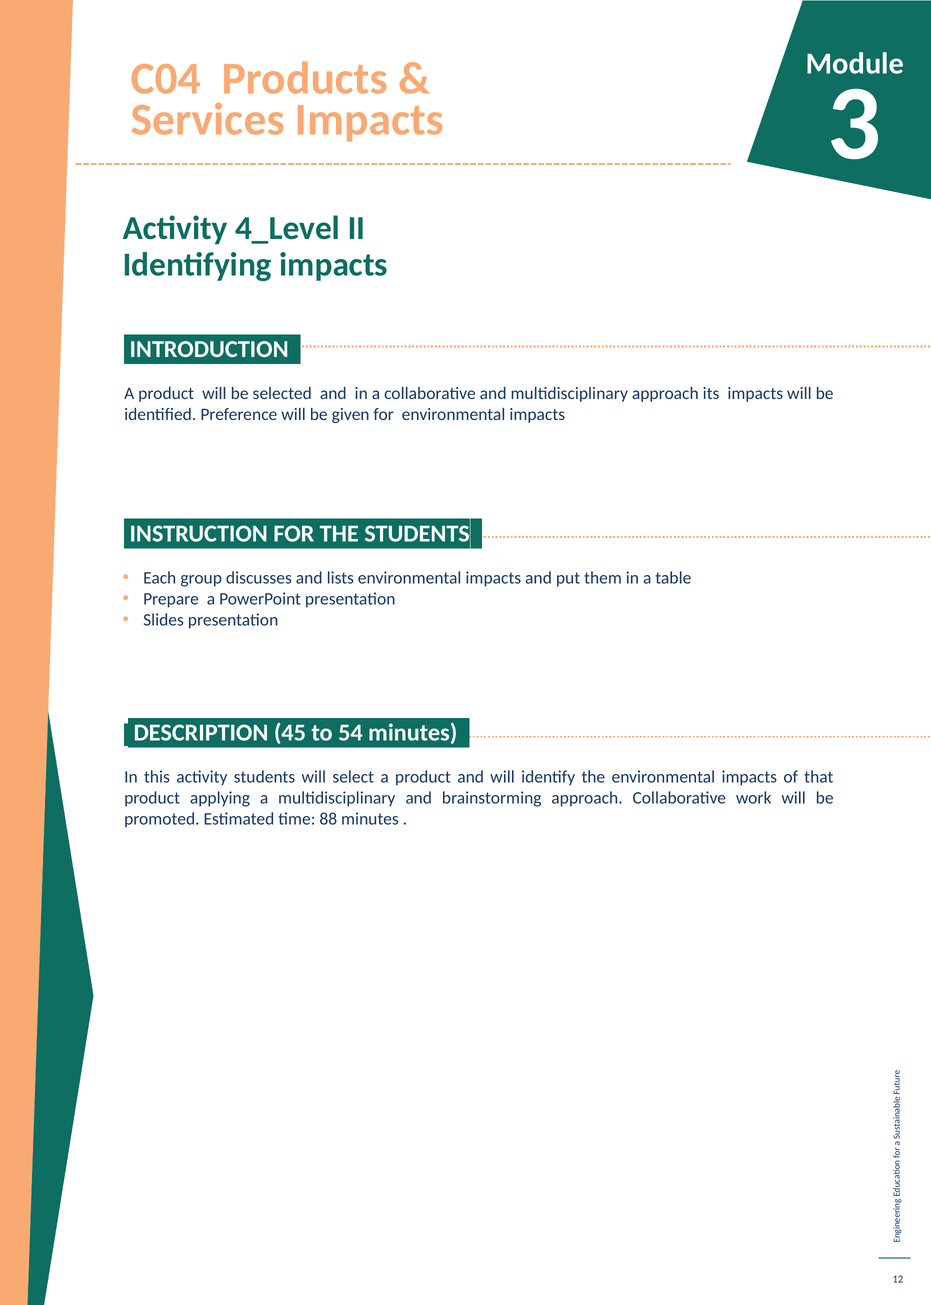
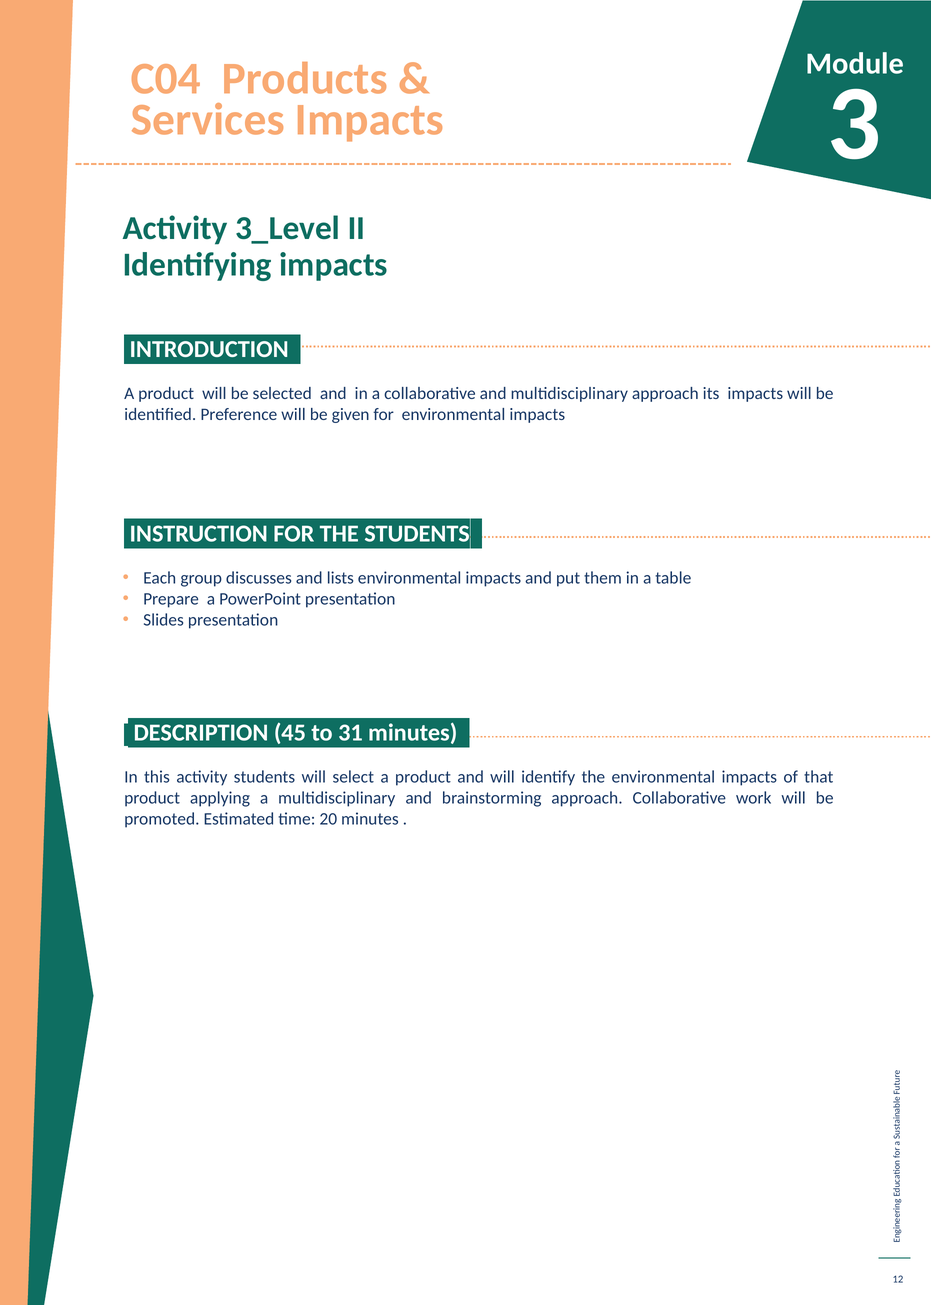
4_Level: 4_Level -> 3_Level (288, 228)
54: 54 -> 31 (350, 733)
88: 88 -> 20 (328, 820)
